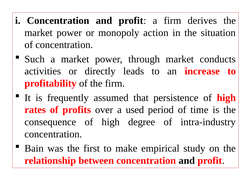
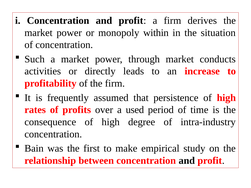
action: action -> within (156, 33)
